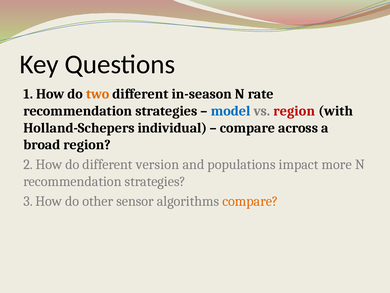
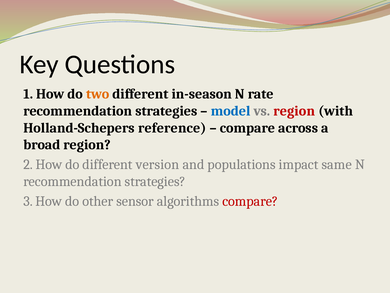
individual: individual -> reference (172, 128)
more: more -> same (337, 164)
compare colour: orange -> red (250, 201)
